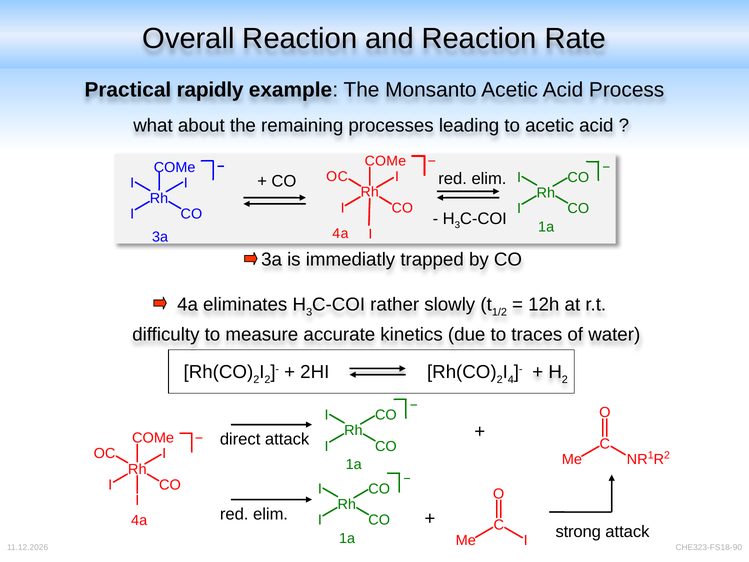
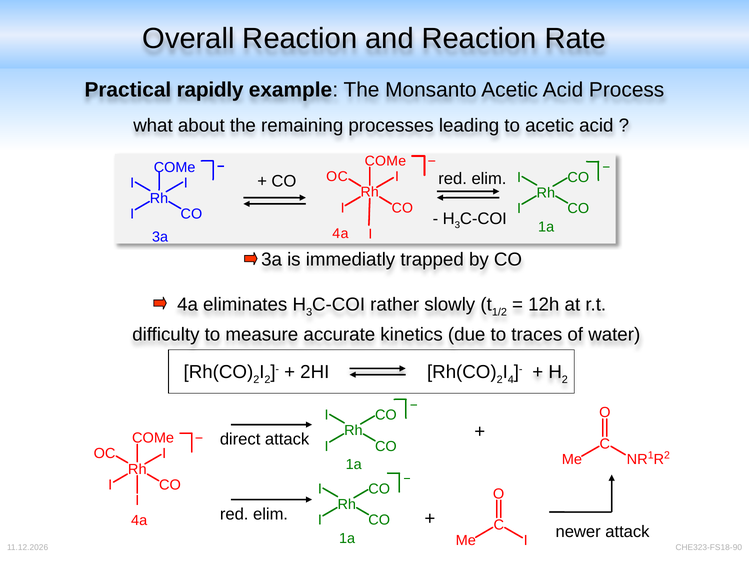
strong: strong -> newer (578, 532)
